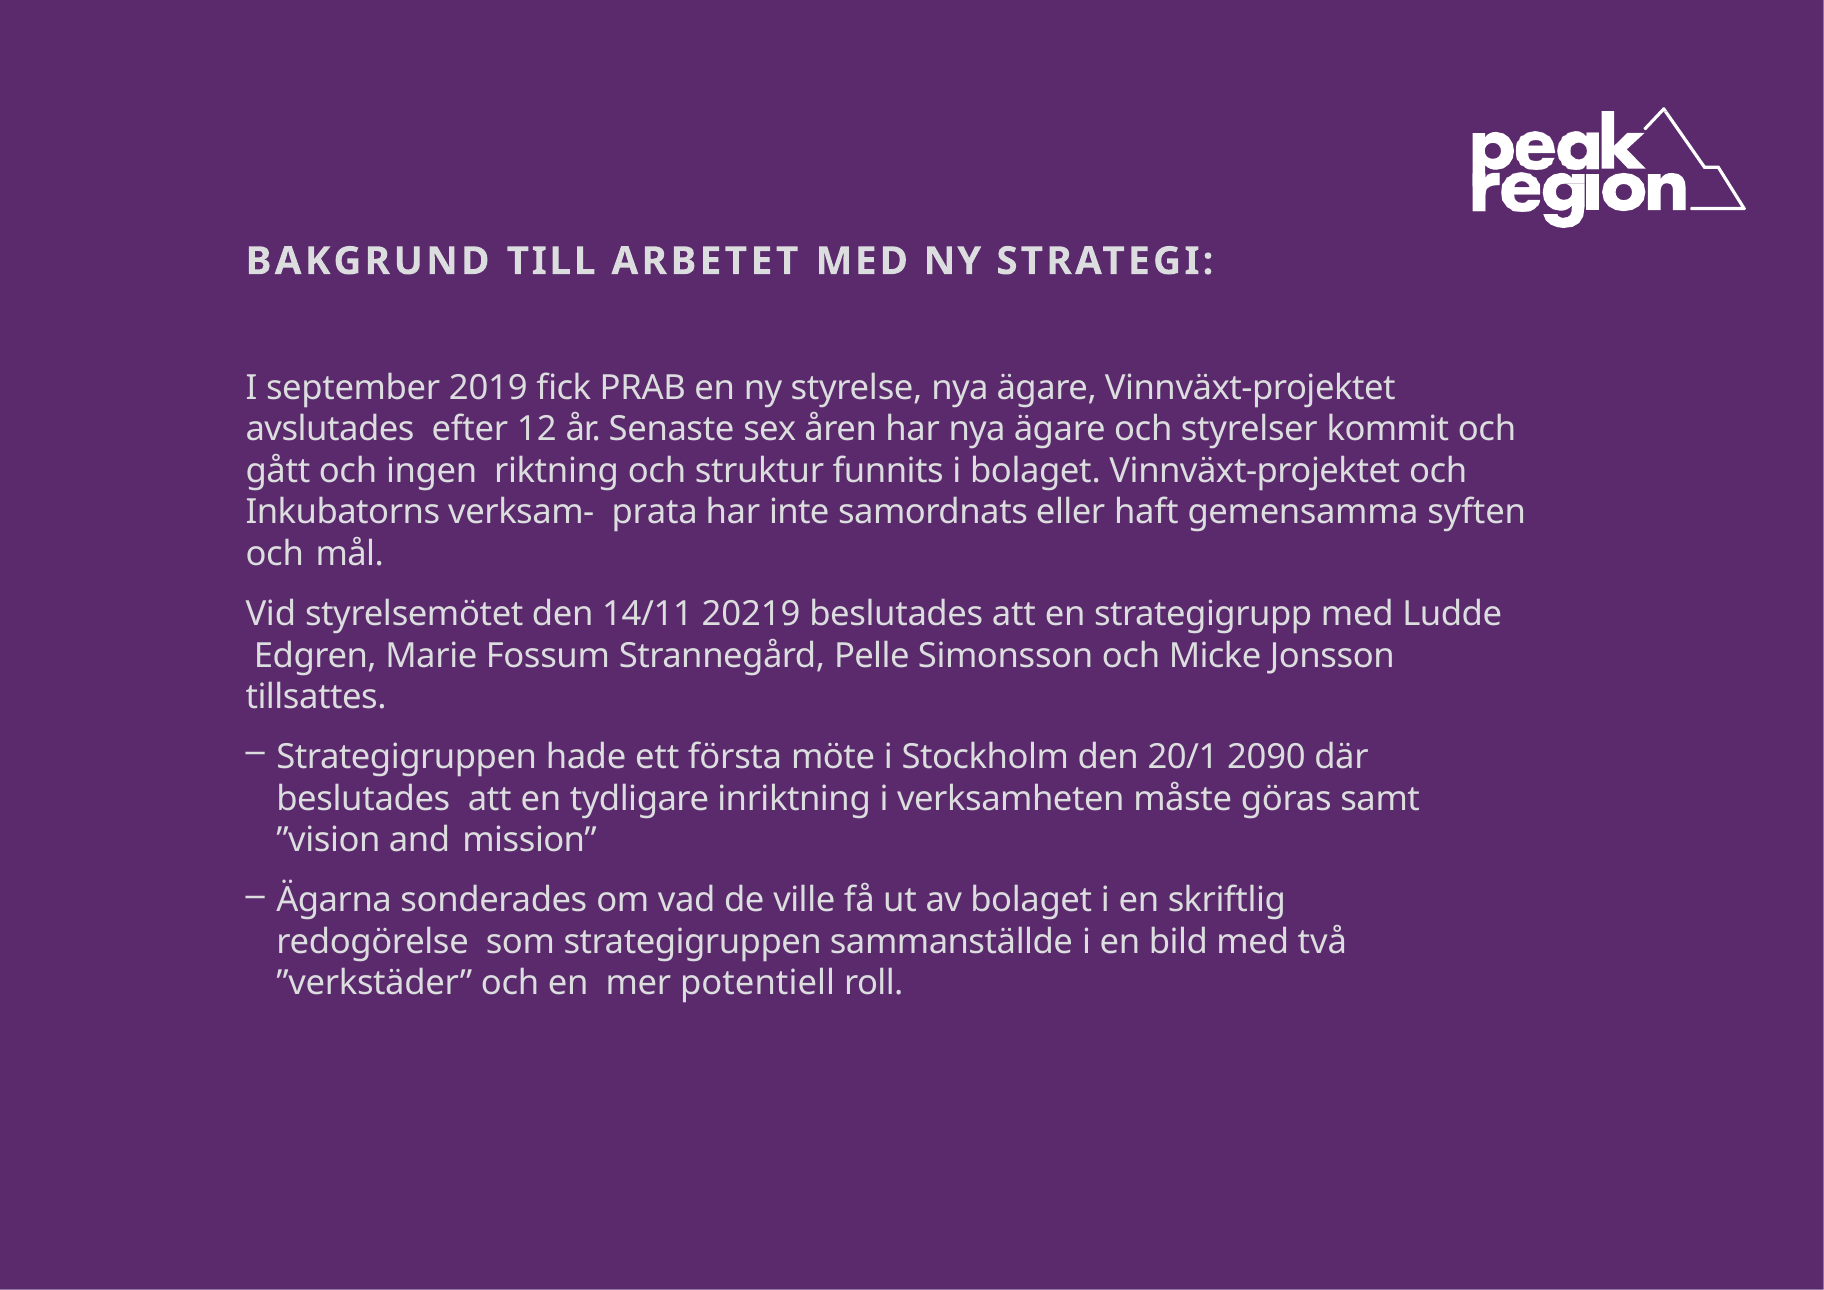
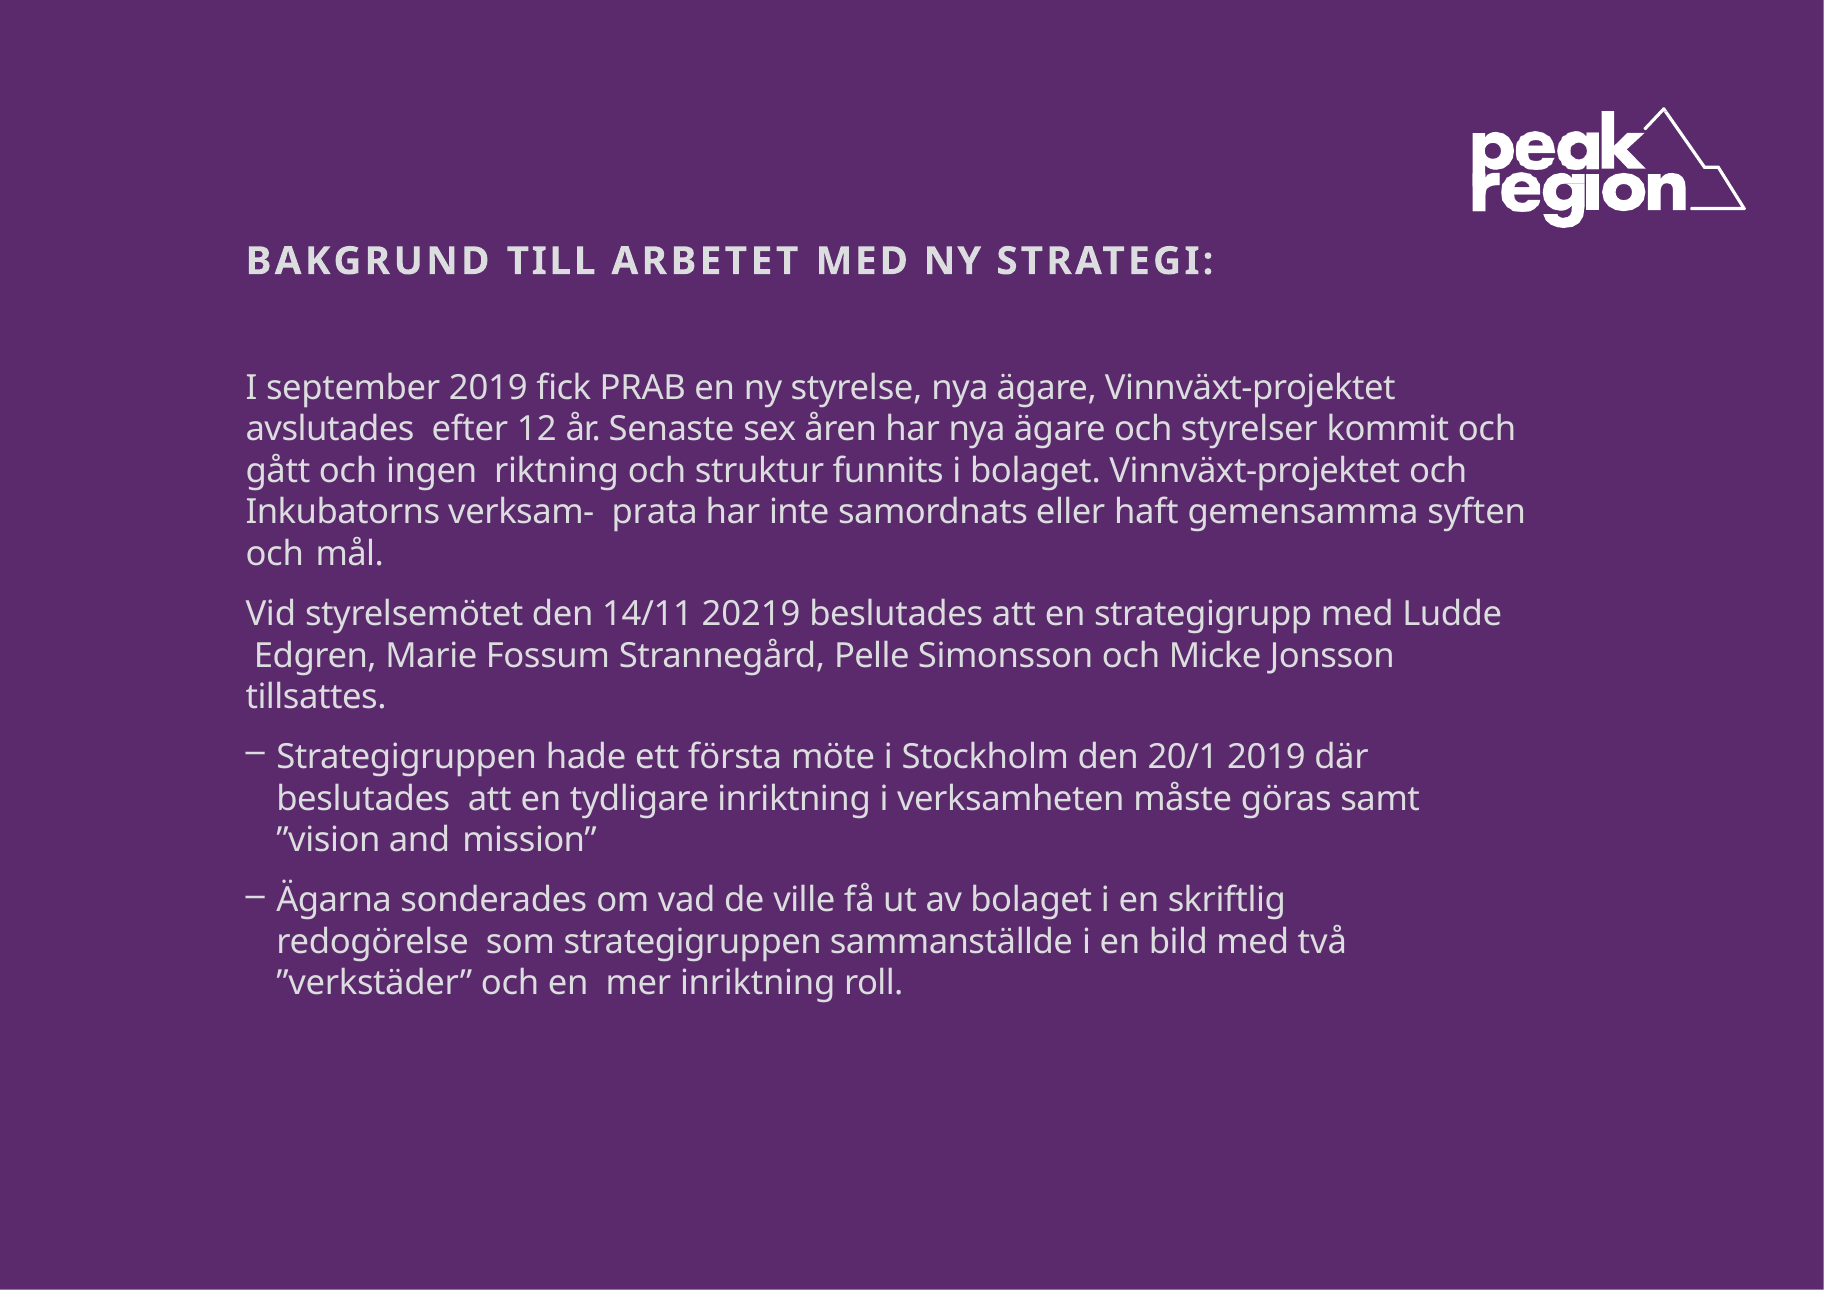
20/1 2090: 2090 -> 2019 (1266, 757)
mer potentiell: potentiell -> inriktning (758, 984)
